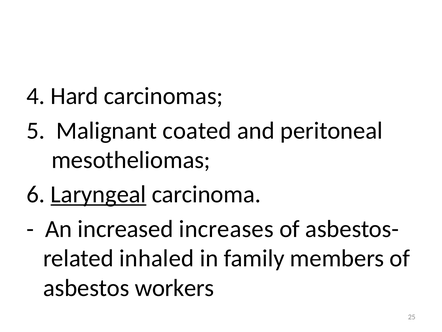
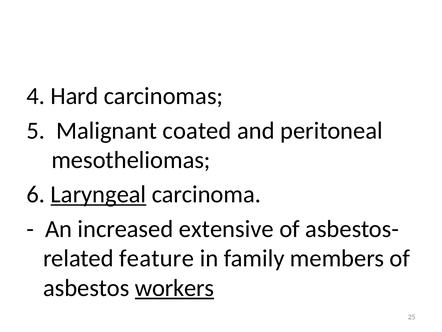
increases: increases -> extensive (226, 229)
inhaled: inhaled -> feature (157, 258)
workers underline: none -> present (174, 287)
